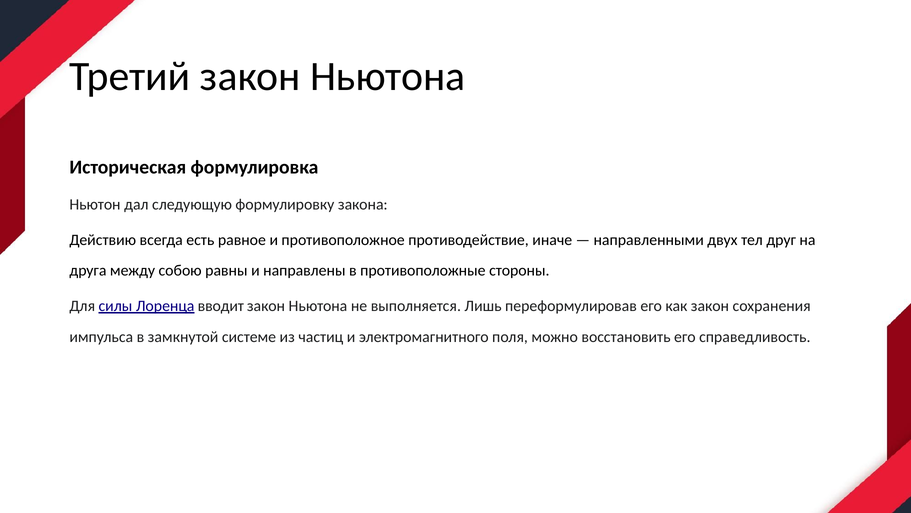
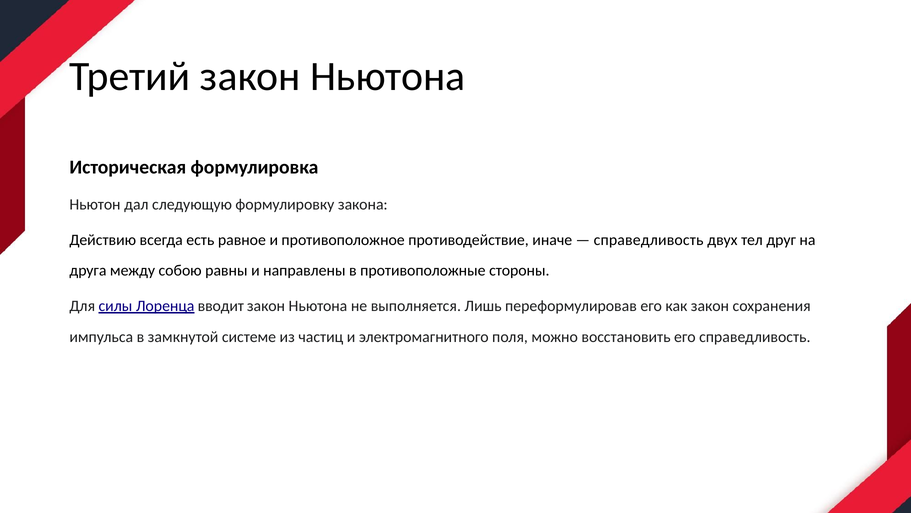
направленными: направленными -> справедливость (649, 240)
